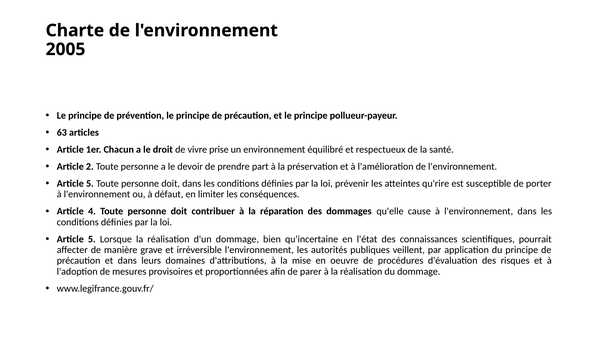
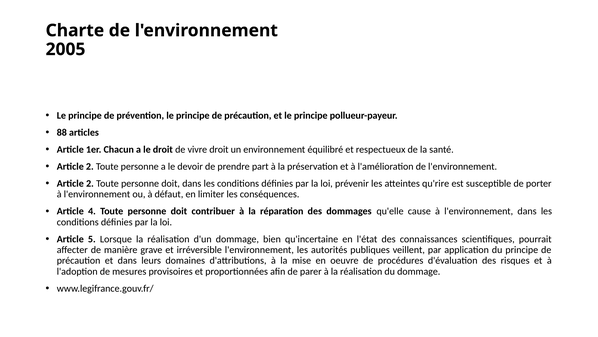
63: 63 -> 88 (62, 132)
vivre prise: prise -> droit (219, 149)
5: 5 -> 2 (90, 183)
